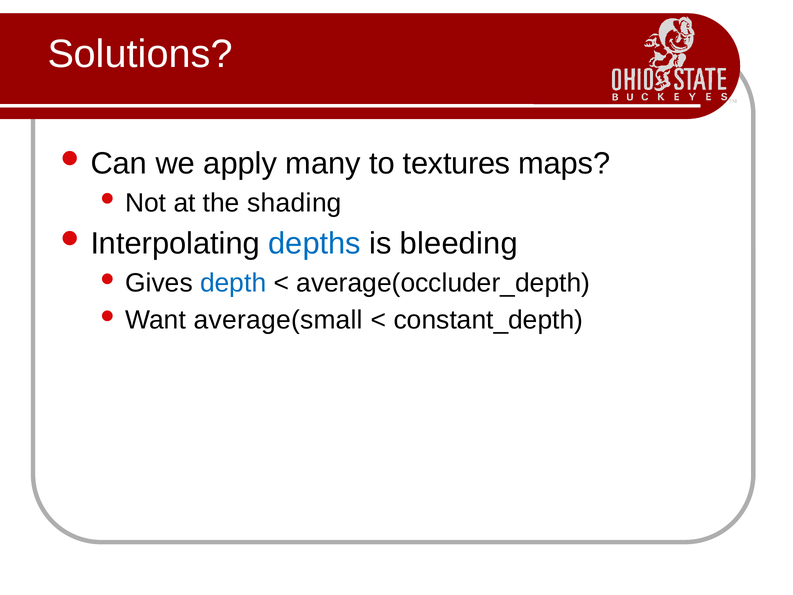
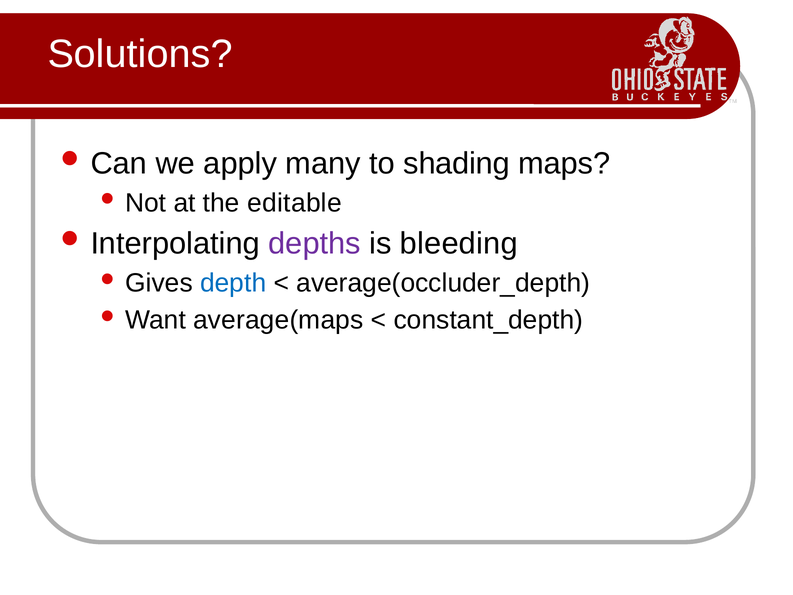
textures: textures -> shading (457, 163)
shading: shading -> editable (295, 203)
depths colour: blue -> purple (315, 244)
average(small: average(small -> average(maps (278, 320)
